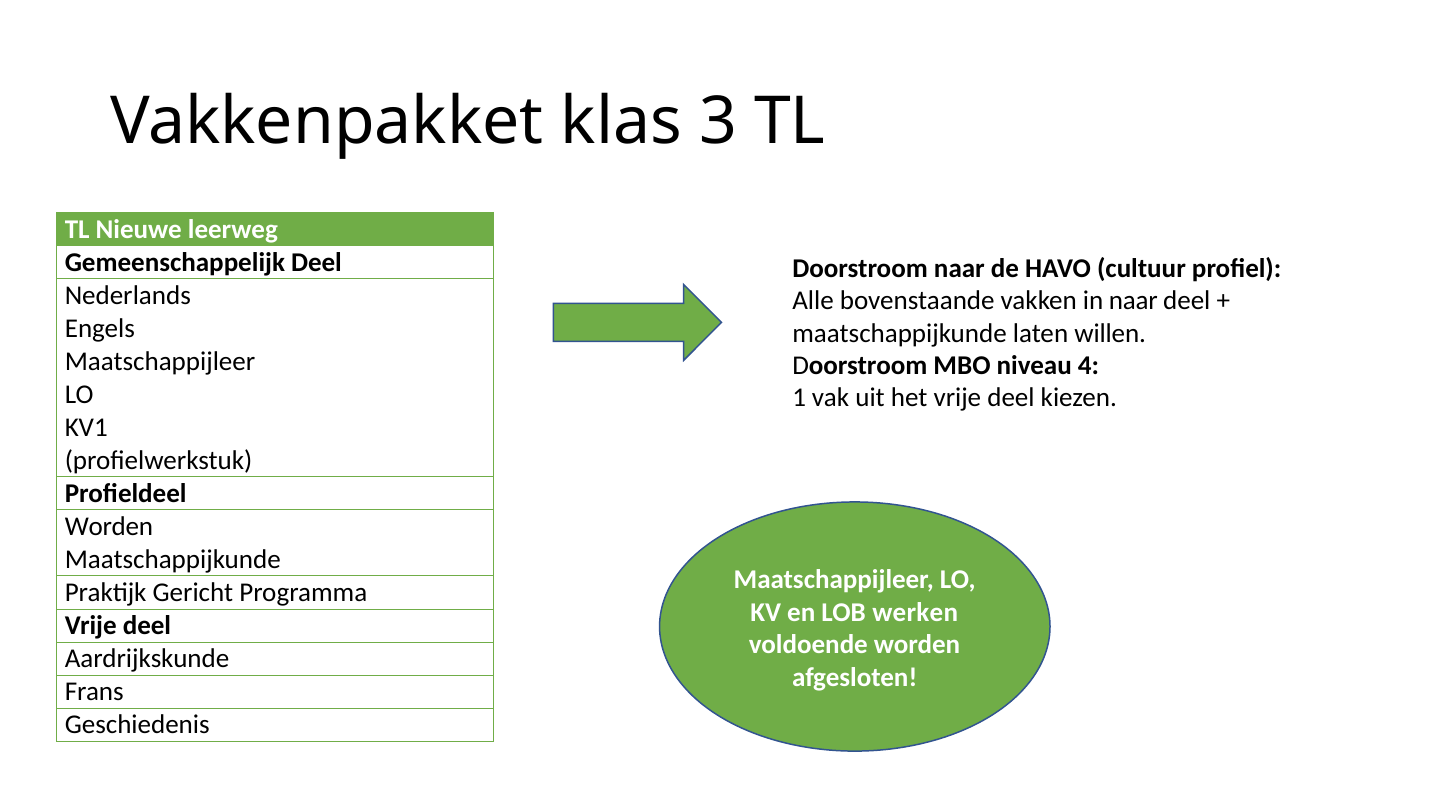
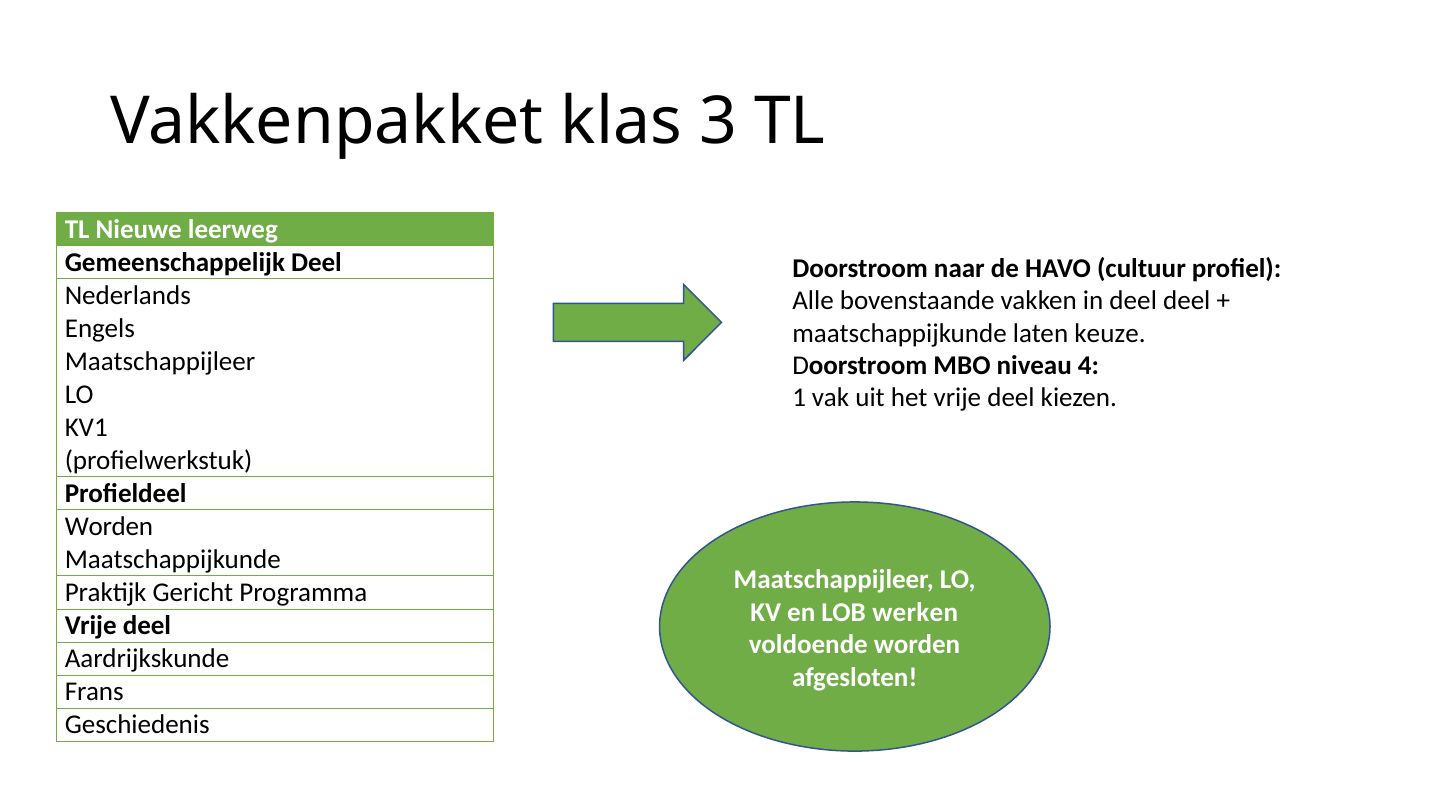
in naar: naar -> deel (1133, 300)
willen: willen -> keuze (1110, 333)
